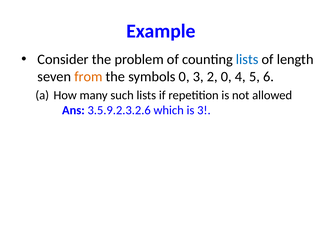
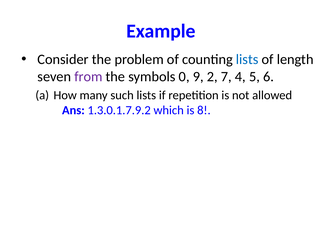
from colour: orange -> purple (88, 76)
0 3: 3 -> 9 (198, 76)
2 0: 0 -> 7 (226, 76)
3.5.9.2.3.2.6: 3.5.9.2.3.2.6 -> 1.3.0.1.7.9.2 (119, 110)
is 3: 3 -> 8 (204, 110)
